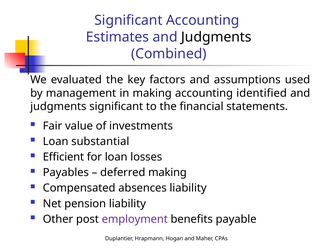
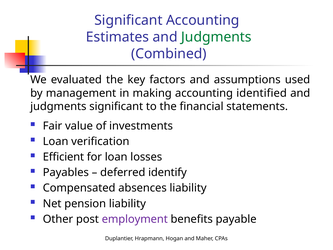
Judgments colour: black -> green (216, 37)
substantial: substantial -> verification (100, 141)
deferred making: making -> identify (167, 172)
